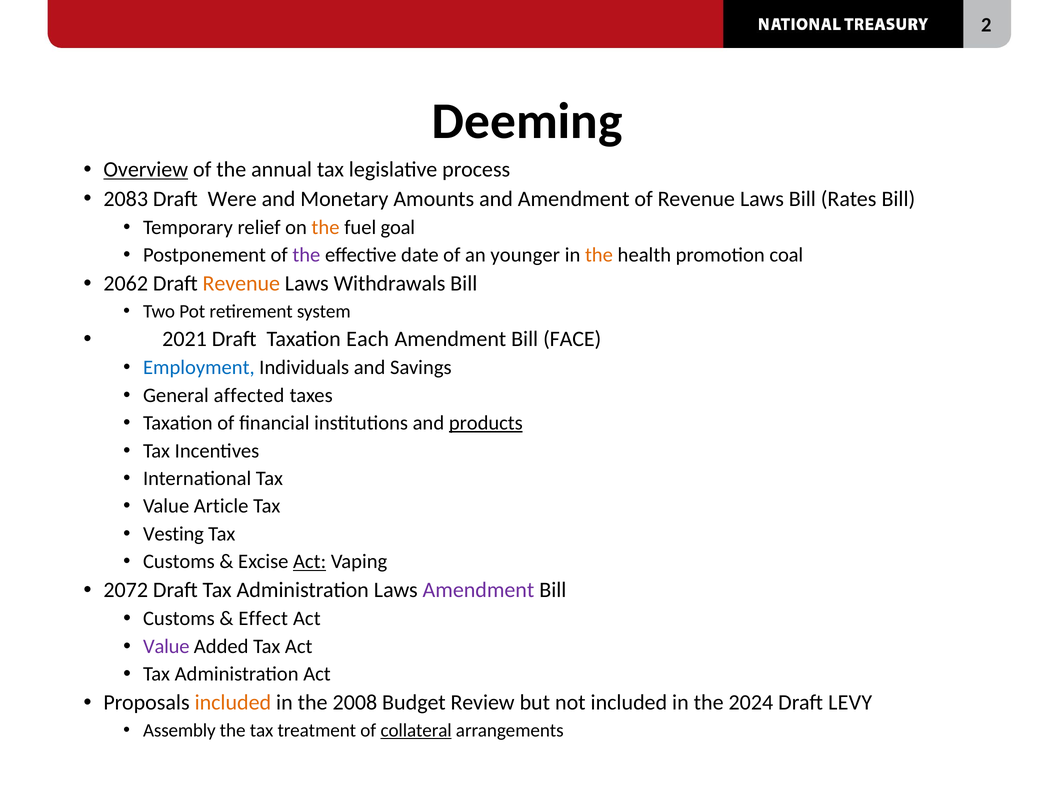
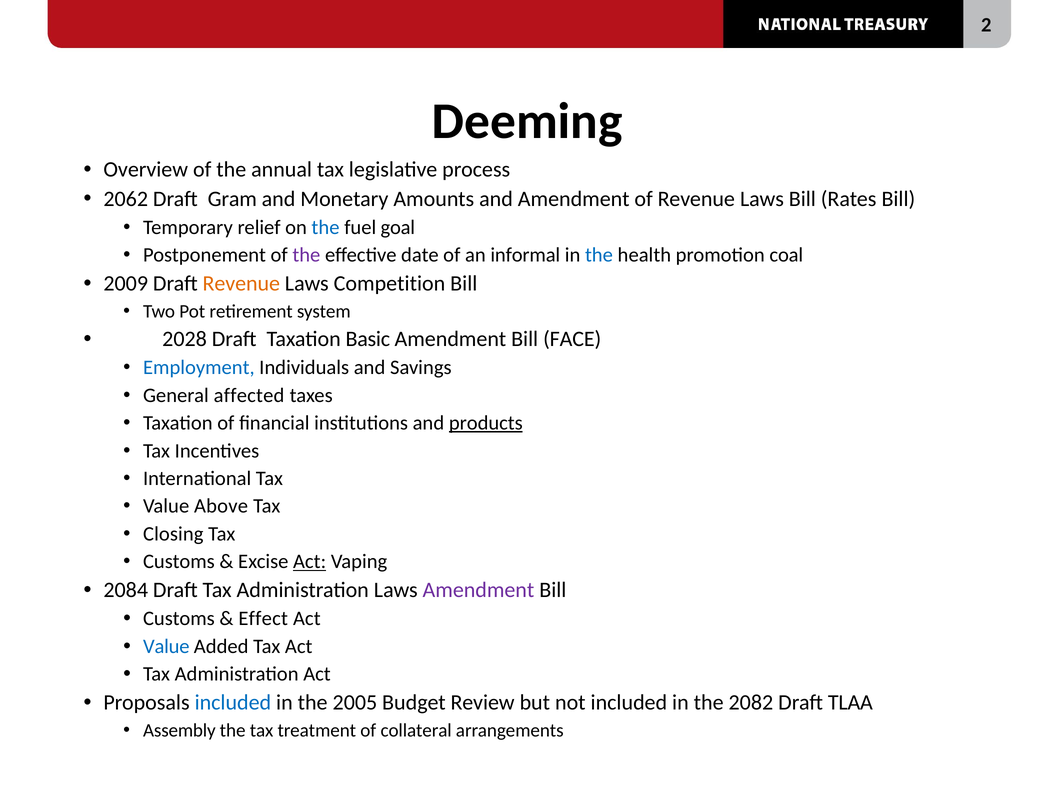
Overview underline: present -> none (146, 170)
2083: 2083 -> 2062 (126, 199)
Were: Were -> Gram (232, 199)
the colour: orange -> blue (325, 228)
younger: younger -> informal (525, 255)
the colour: orange -> blue (599, 255)
2062: 2062 -> 2009 (126, 284)
Withdrawals: Withdrawals -> Competition (389, 284)
2021: 2021 -> 2028 (185, 339)
Each: Each -> Basic (368, 339)
Article: Article -> Above (221, 507)
Vesting: Vesting -> Closing (173, 534)
2072: 2072 -> 2084 (126, 590)
Value colour: purple -> blue (166, 647)
included colour: orange -> blue (233, 703)
2008: 2008 -> 2005 (355, 703)
2024: 2024 -> 2082 (751, 703)
LEVY: LEVY -> TLAA (850, 703)
collateral underline: present -> none (416, 731)
